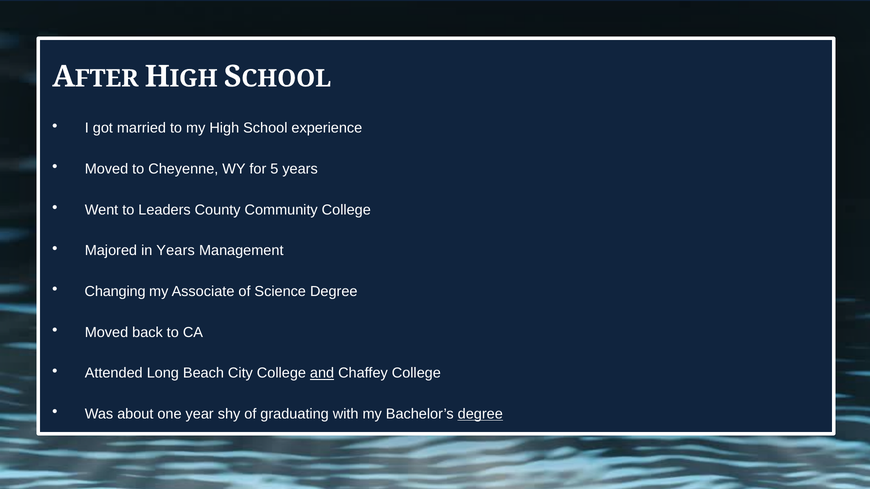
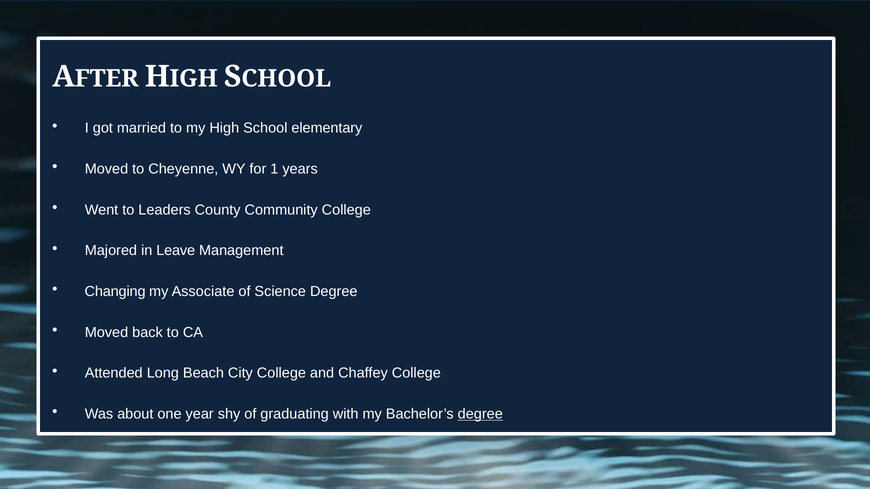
experience: experience -> elementary (327, 128)
5: 5 -> 1 (274, 169)
in Years: Years -> Leave (176, 251)
and underline: present -> none (322, 373)
